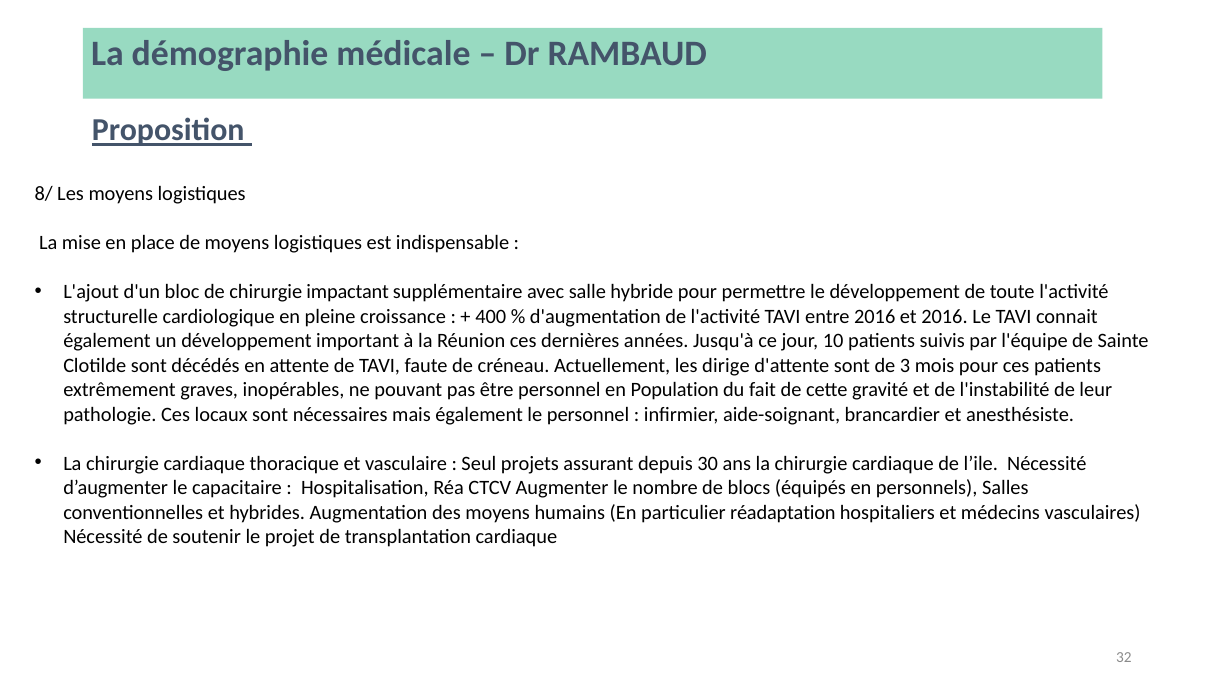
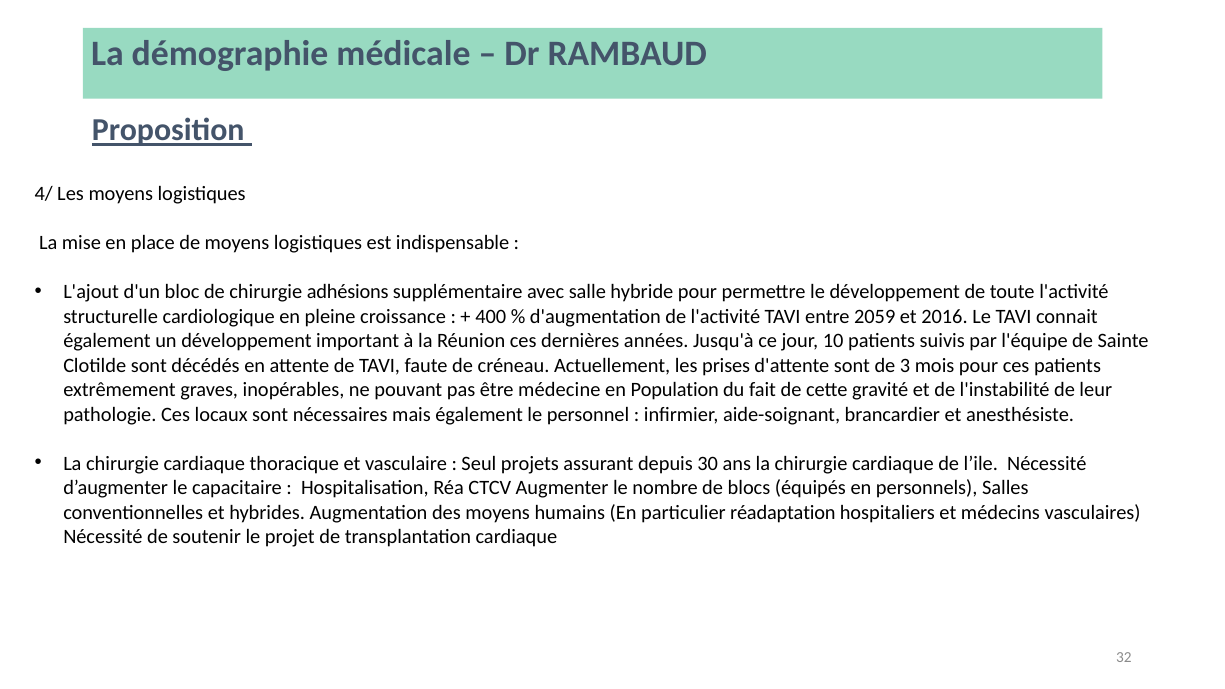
8/: 8/ -> 4/ (44, 194)
impactant: impactant -> adhésions (348, 292)
entre 2016: 2016 -> 2059 (875, 316)
dirige: dirige -> prises (726, 365)
être personnel: personnel -> médecine (559, 390)
